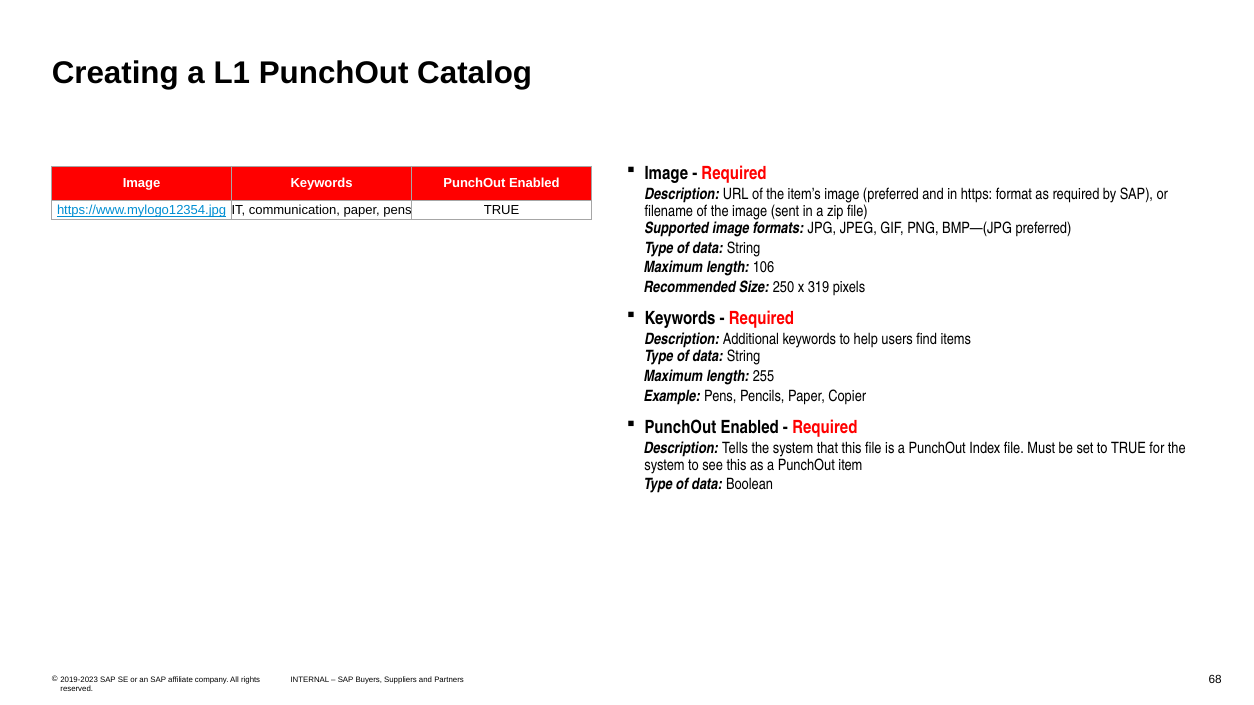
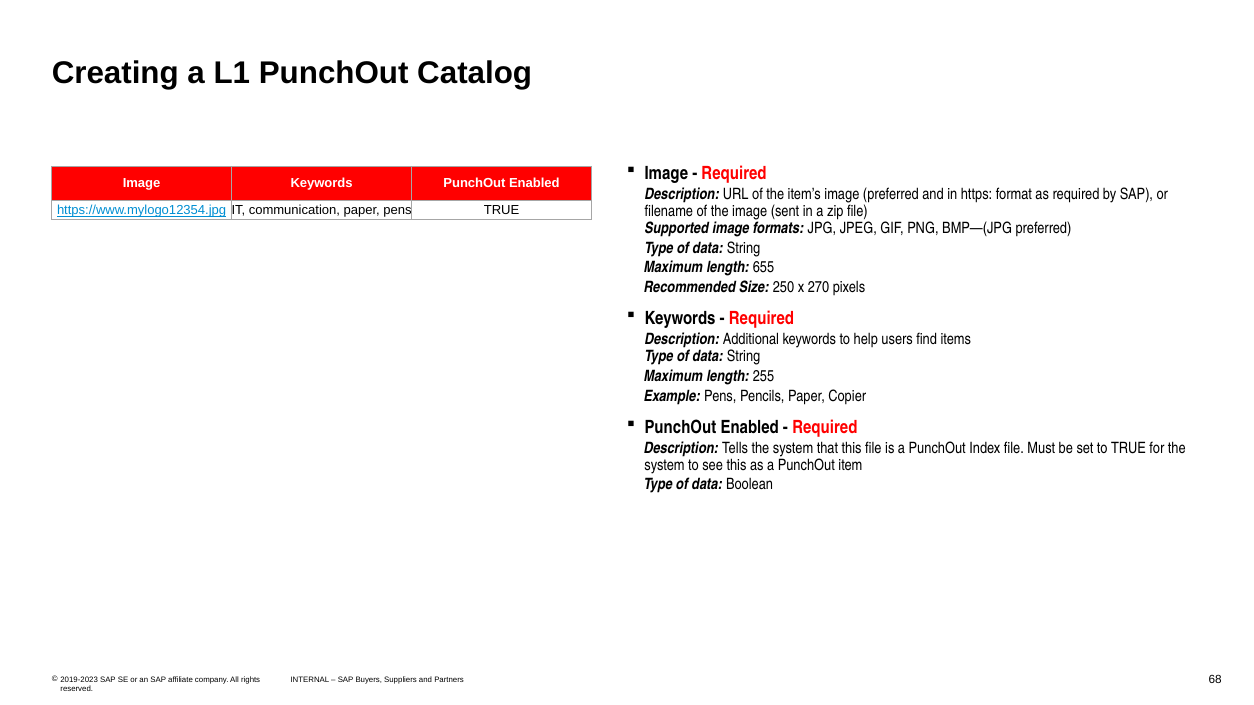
106: 106 -> 655 (764, 268)
319: 319 -> 270 (818, 288)
